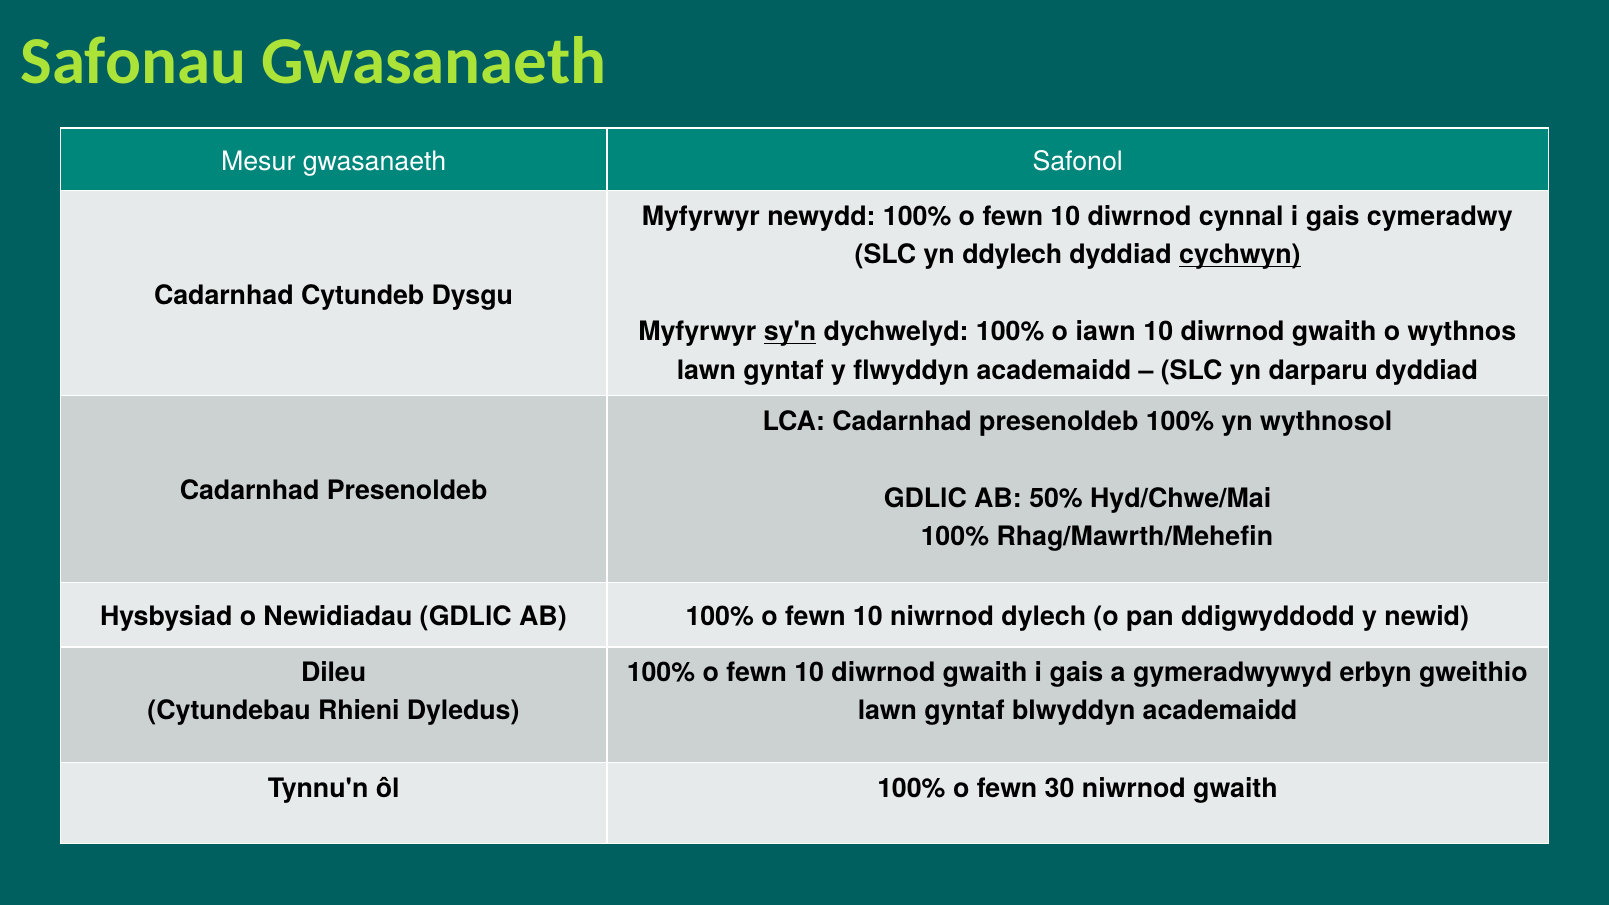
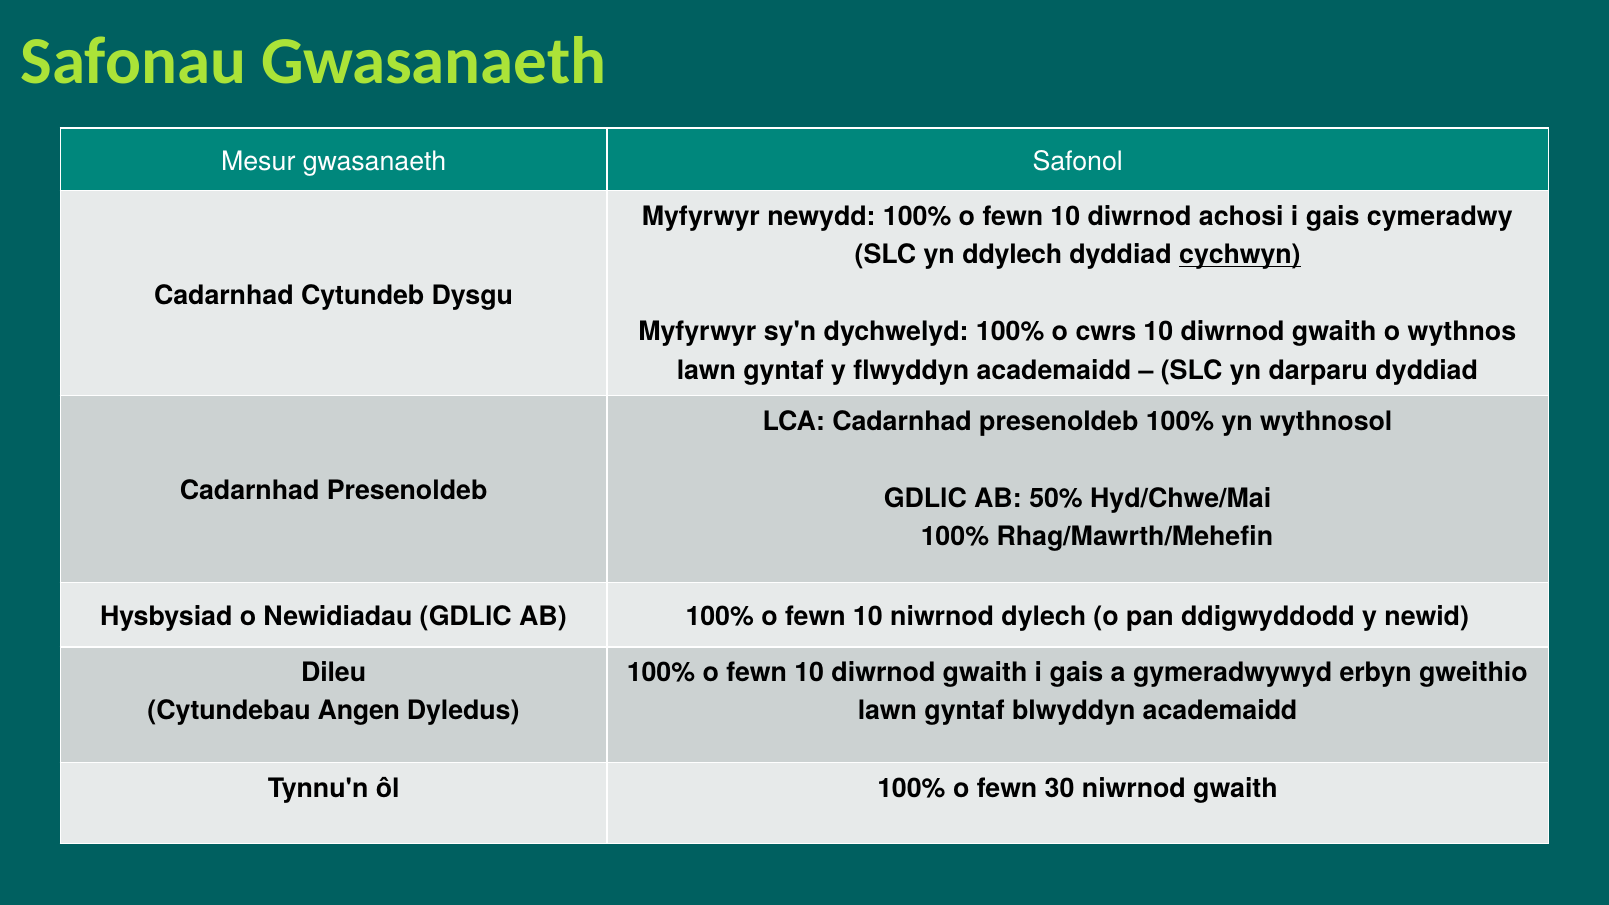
cynnal: cynnal -> achosi (1241, 217)
sy'n underline: present -> none (790, 332)
iawn: iawn -> cwrs (1106, 332)
Rhieni: Rhieni -> Angen (359, 711)
